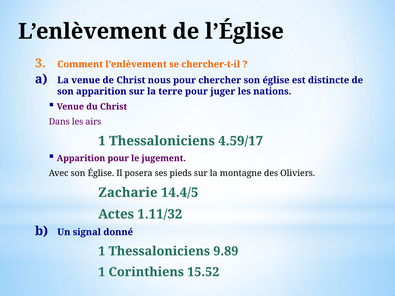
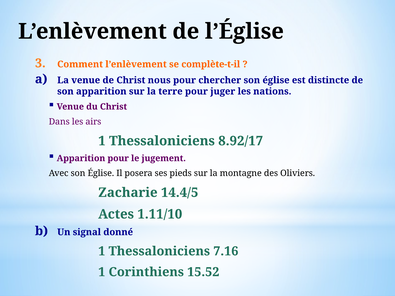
chercher-t-il: chercher-t-il -> complète-t-il (211, 64)
4.59/17: 4.59/17 -> 8.92/17 (241, 141)
1.11/32: 1.11/32 -> 1.11/10 (160, 214)
9.89: 9.89 -> 7.16 (226, 251)
